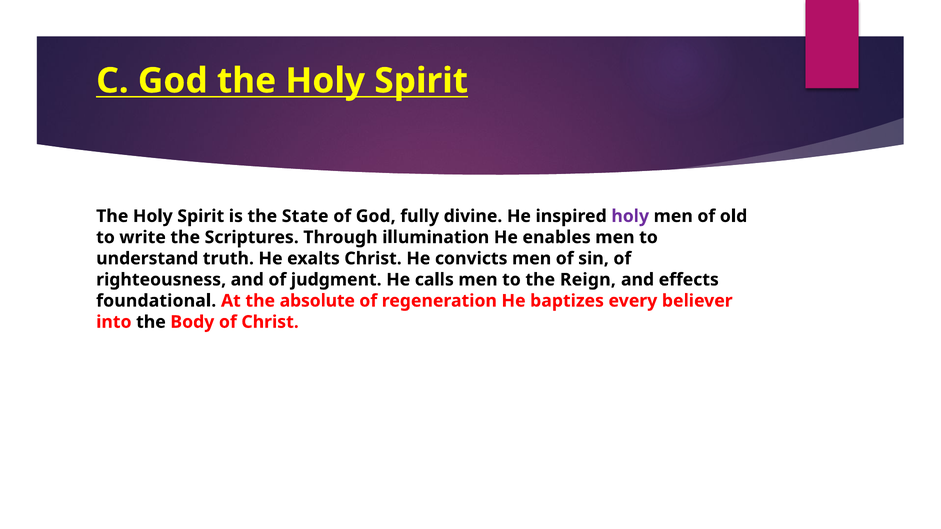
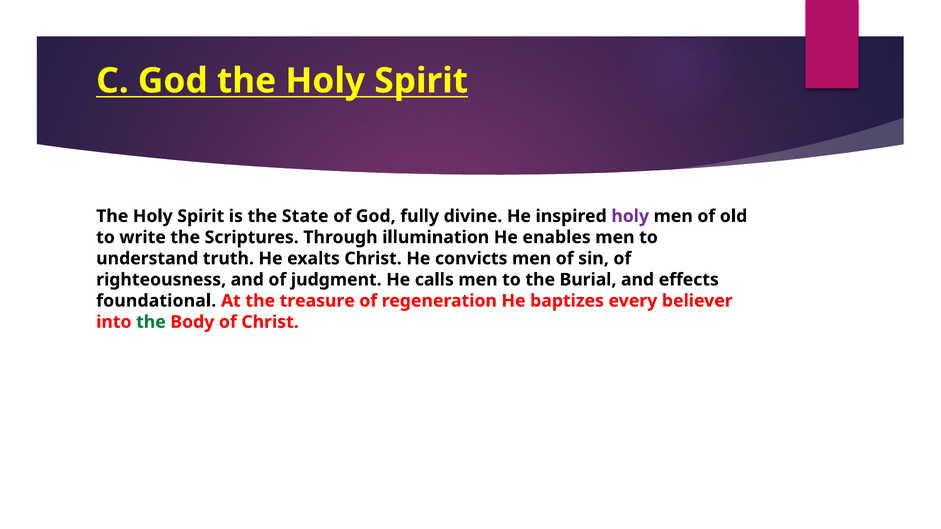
Reign: Reign -> Burial (588, 280)
absolute: absolute -> treasure (317, 301)
the colour: black -> green (151, 322)
